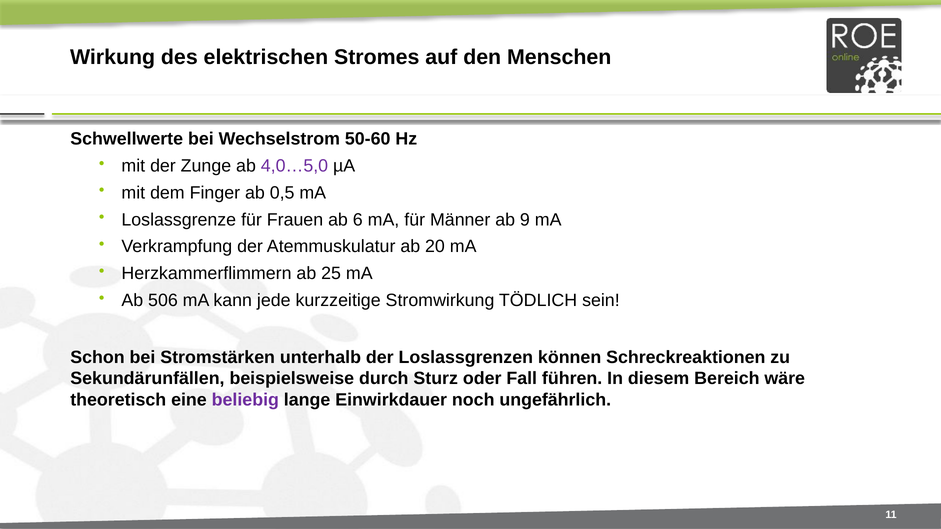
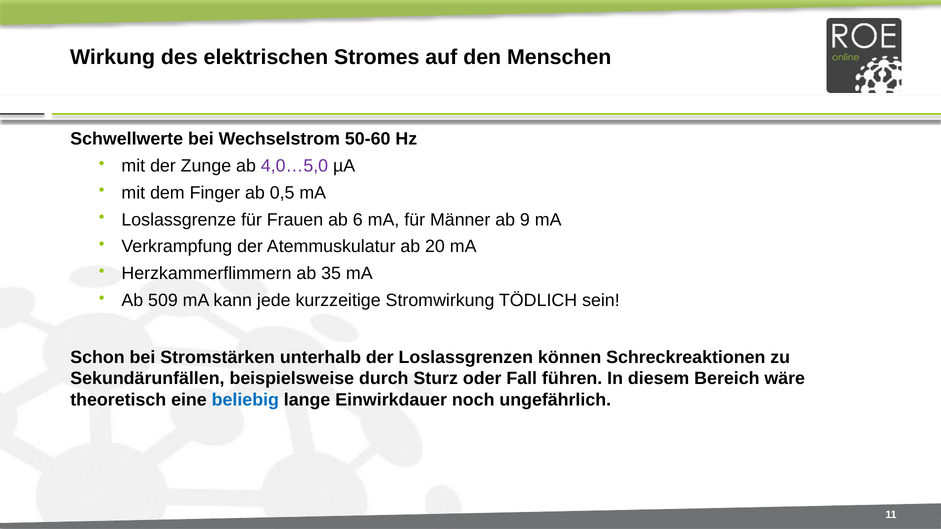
25: 25 -> 35 (331, 274)
506: 506 -> 509 (163, 301)
beliebig colour: purple -> blue (245, 400)
